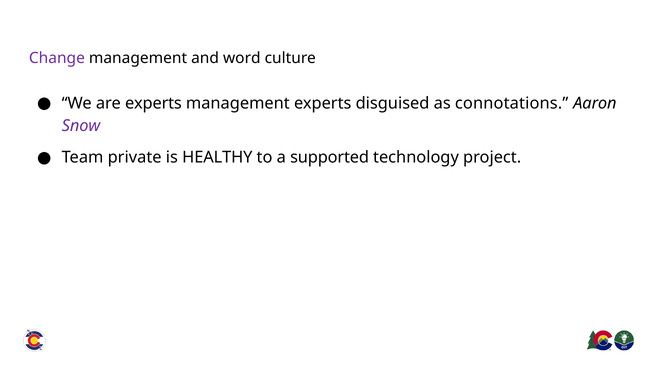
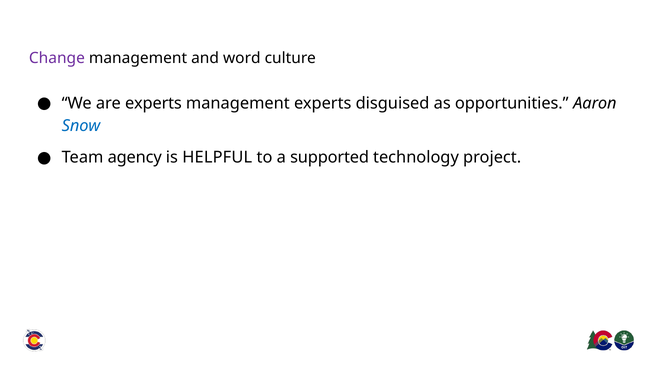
connotations: connotations -> opportunities (512, 103)
Snow colour: purple -> blue (81, 126)
private: private -> agency (135, 158)
HEALTHY: HEALTHY -> HELPFUL (217, 158)
